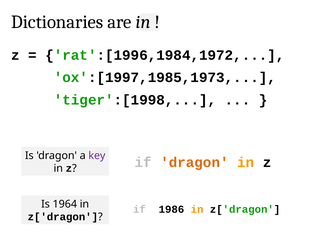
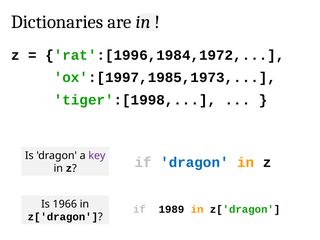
dragon colour: orange -> blue (194, 162)
1964: 1964 -> 1966 (65, 204)
1986: 1986 -> 1989 (171, 209)
